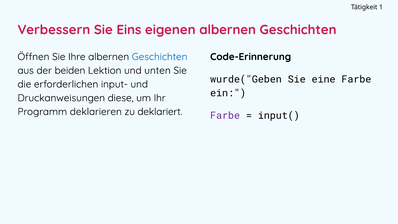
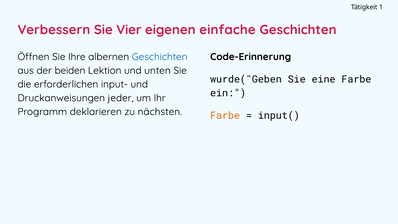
Eins: Eins -> Vier (129, 30)
eigenen albernen: albernen -> einfache (227, 30)
diese: diese -> jeder (121, 98)
deklariert: deklariert -> nächsten (160, 112)
Farbe colour: purple -> orange (225, 116)
